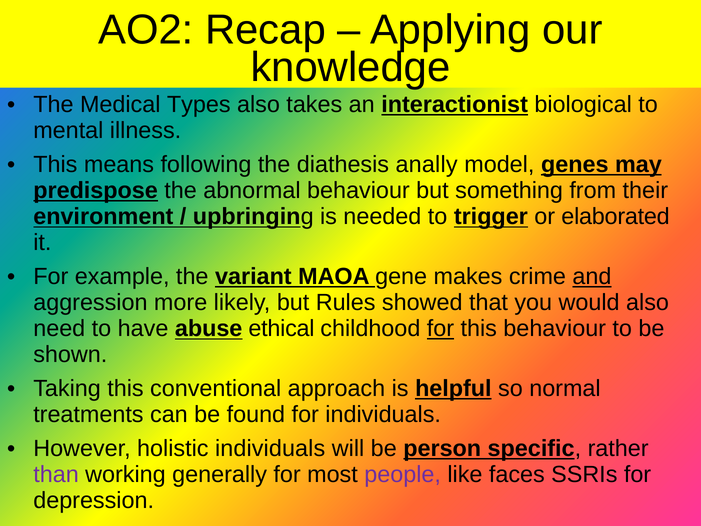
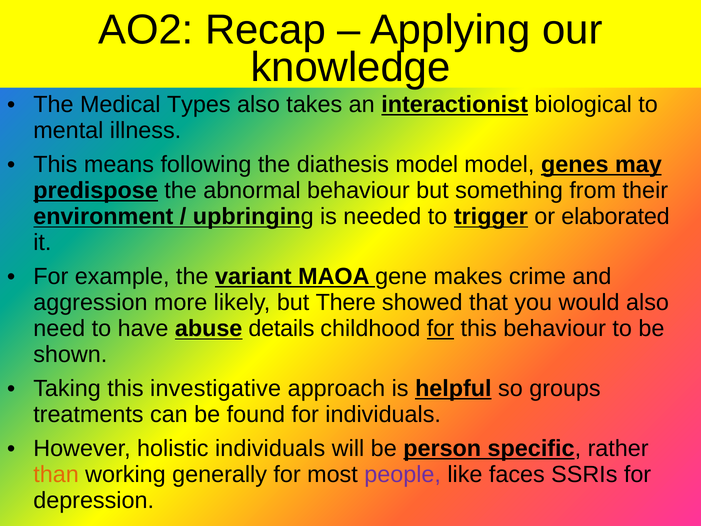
diathesis anally: anally -> model (427, 164)
and underline: present -> none (592, 276)
Rules: Rules -> There (346, 302)
ethical: ethical -> details (281, 329)
conventional: conventional -> investigative (216, 388)
normal: normal -> groups (565, 388)
than colour: purple -> orange (56, 474)
